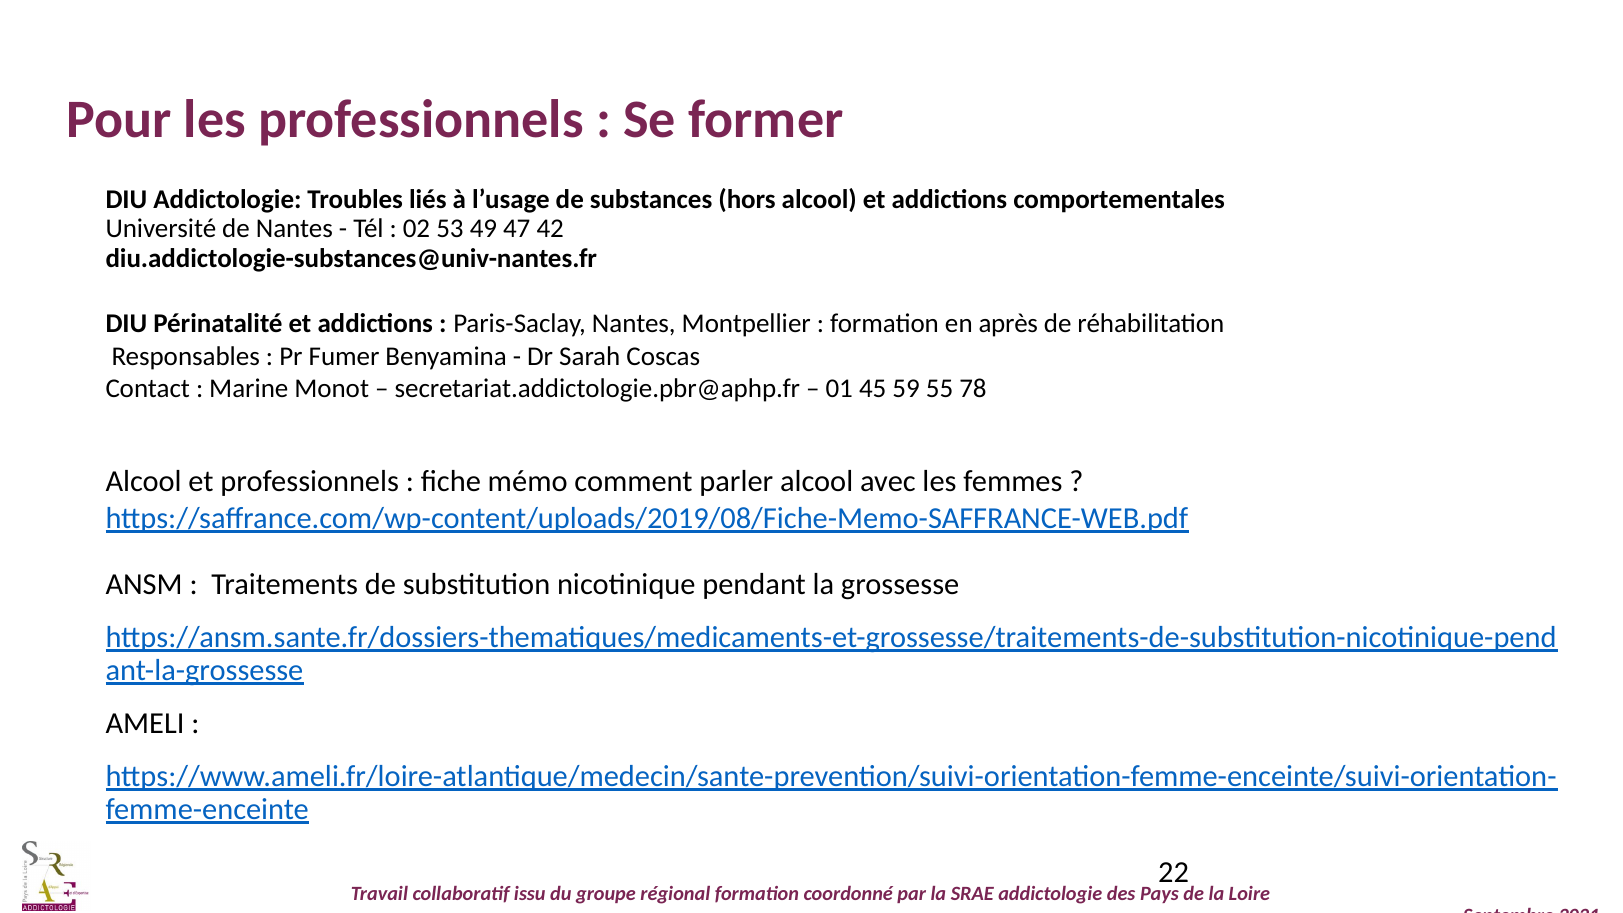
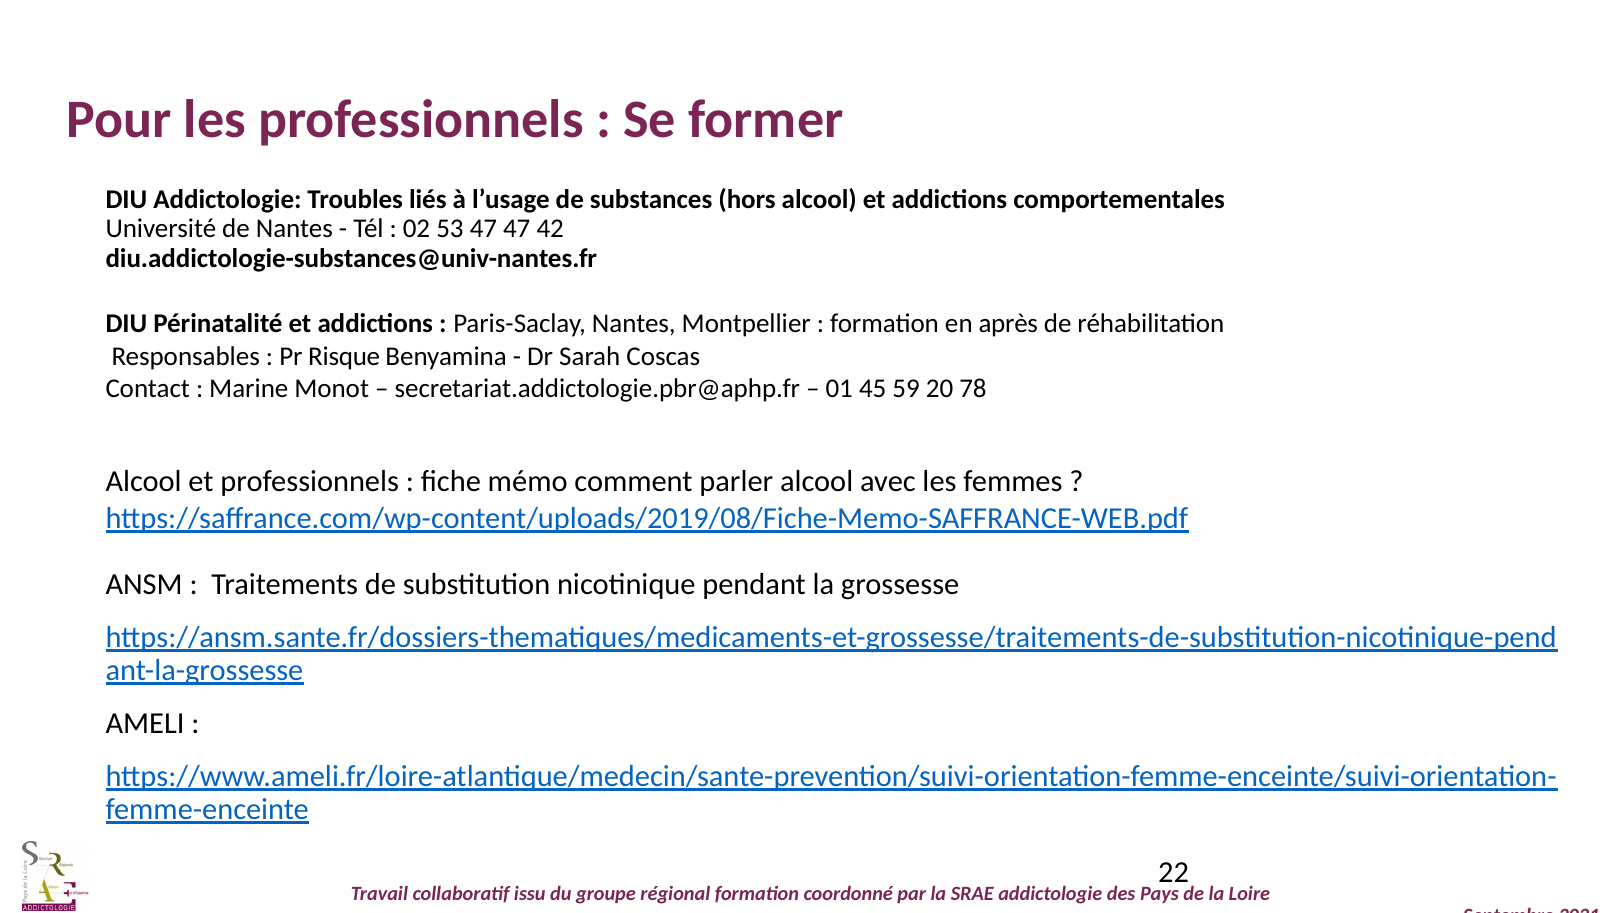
53 49: 49 -> 47 (483, 229)
Fumer: Fumer -> Risque (344, 356)
55: 55 -> 20 (940, 389)
